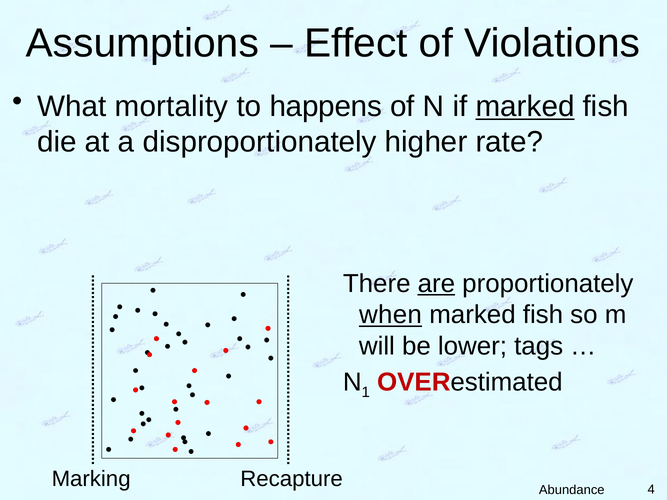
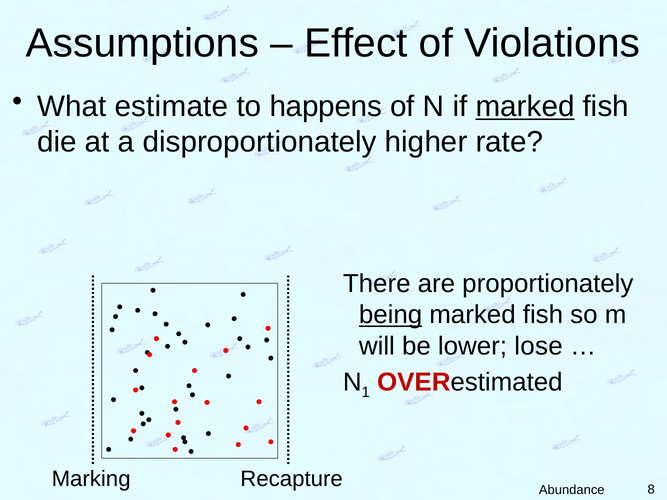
mortality: mortality -> estimate (171, 107)
are underline: present -> none (436, 284)
when: when -> being (391, 315)
tags: tags -> lose (539, 346)
4: 4 -> 8 (651, 490)
